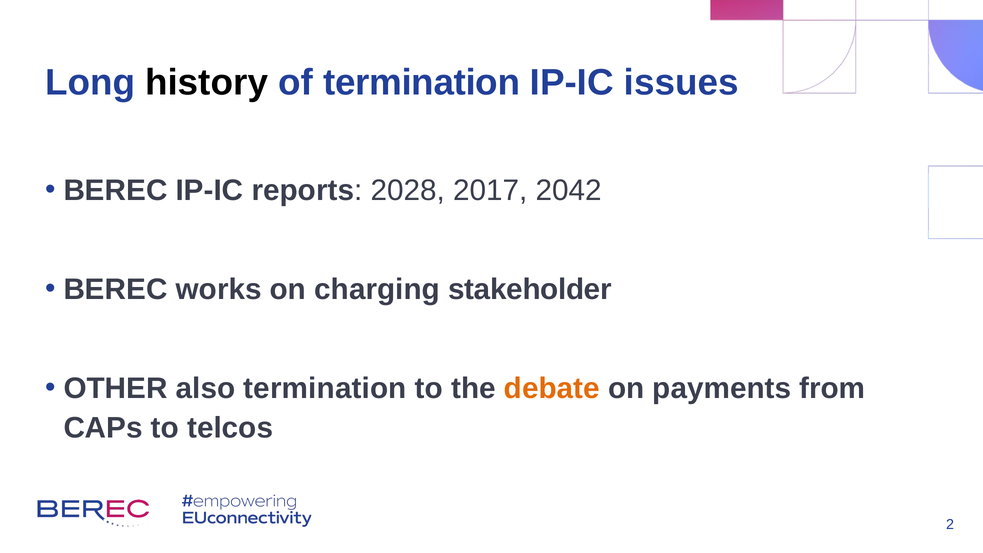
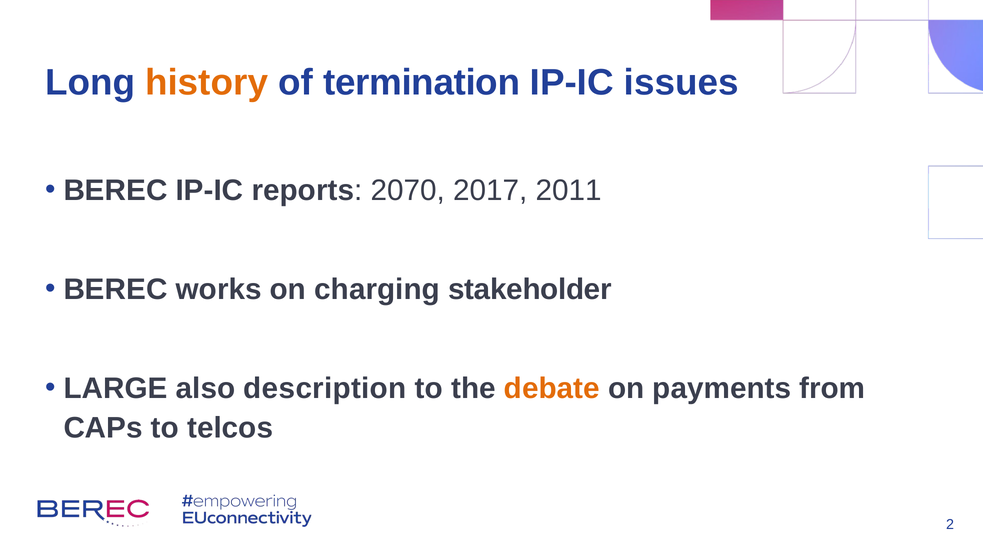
history colour: black -> orange (207, 83)
2028: 2028 -> 2070 (408, 191)
2042: 2042 -> 2011 (569, 191)
OTHER: OTHER -> LARGE (116, 388)
also termination: termination -> description (325, 388)
